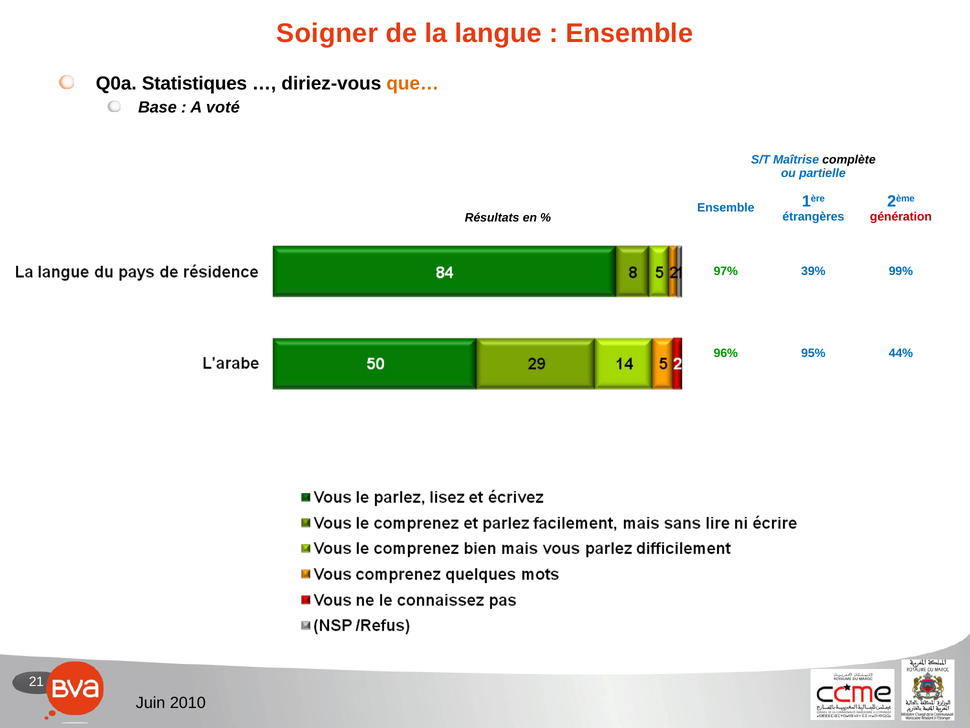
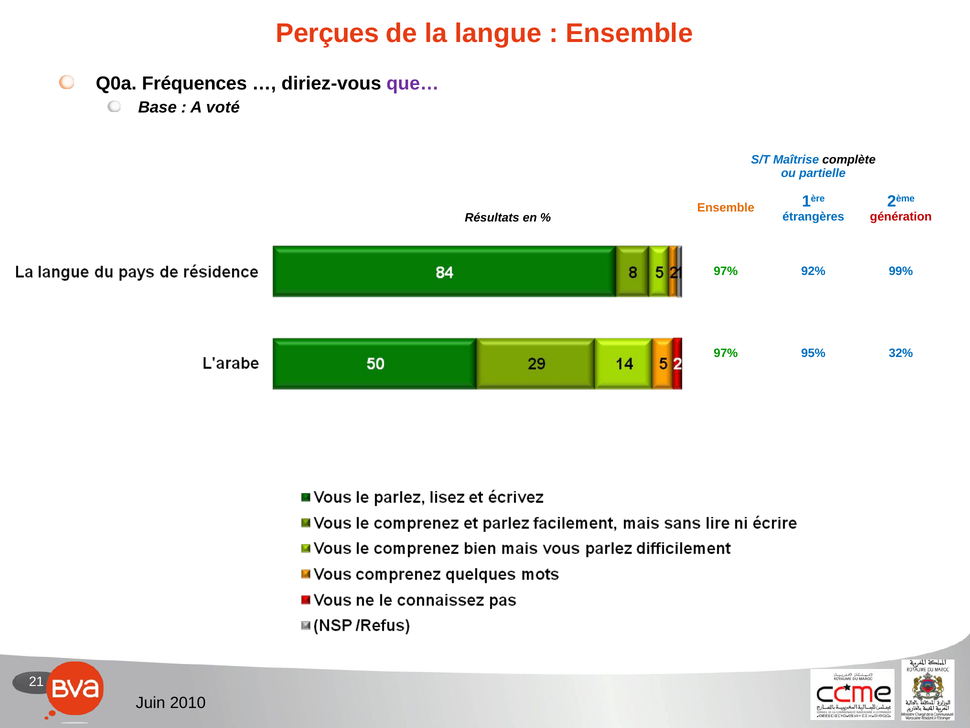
Soigner: Soigner -> Perçues (328, 33)
Statistiques: Statistiques -> Fréquences (194, 83)
que… colour: orange -> purple (413, 83)
Ensemble colour: blue -> orange (726, 208)
39%: 39% -> 92% (813, 271)
96%: 96% -> 97% (726, 353)
44%: 44% -> 32% (901, 353)
